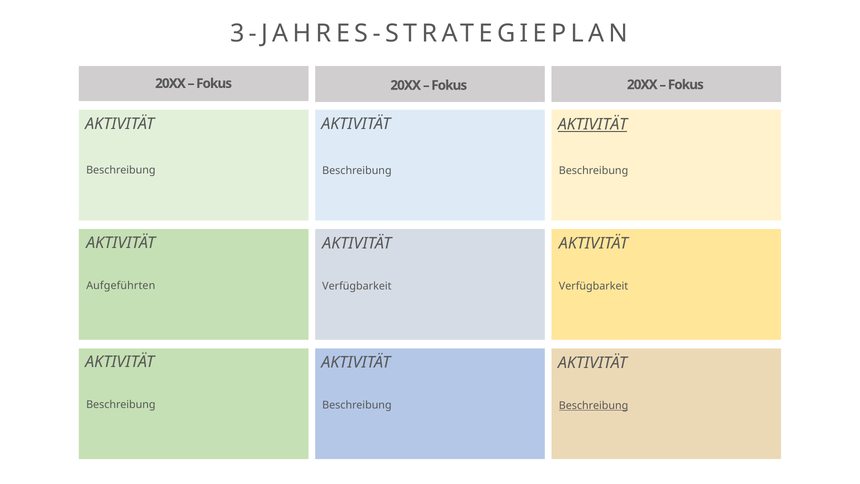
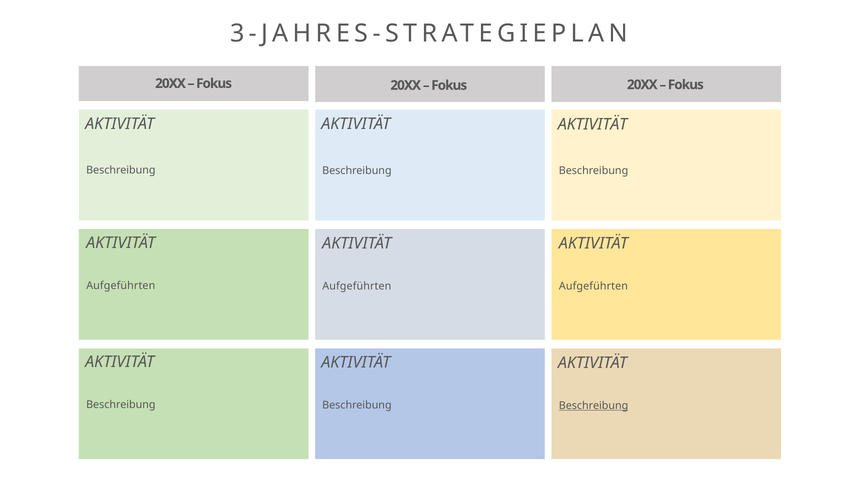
AKTIVITÄT underline: present -> none (593, 124)
Verfügbarkeit: Verfügbarkeit -> Aufgeführten (357, 286)
Verfügbarkeit: Verfügbarkeit -> Aufgeführten (593, 286)
